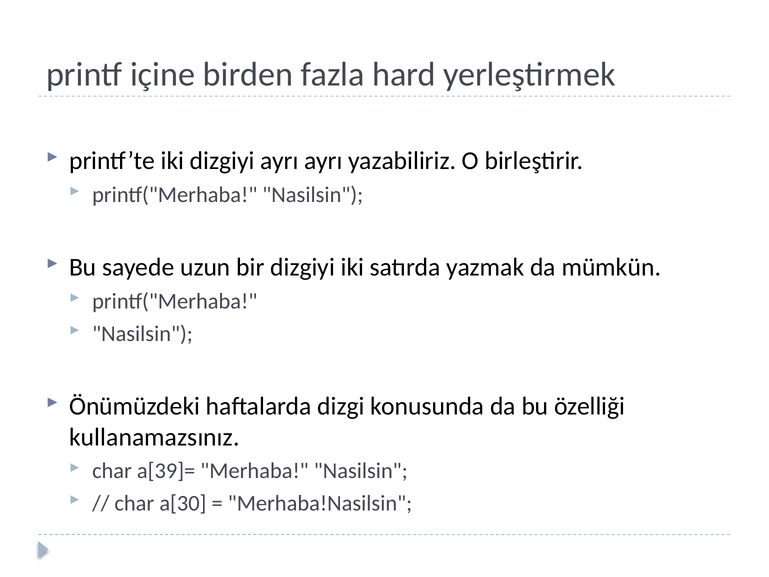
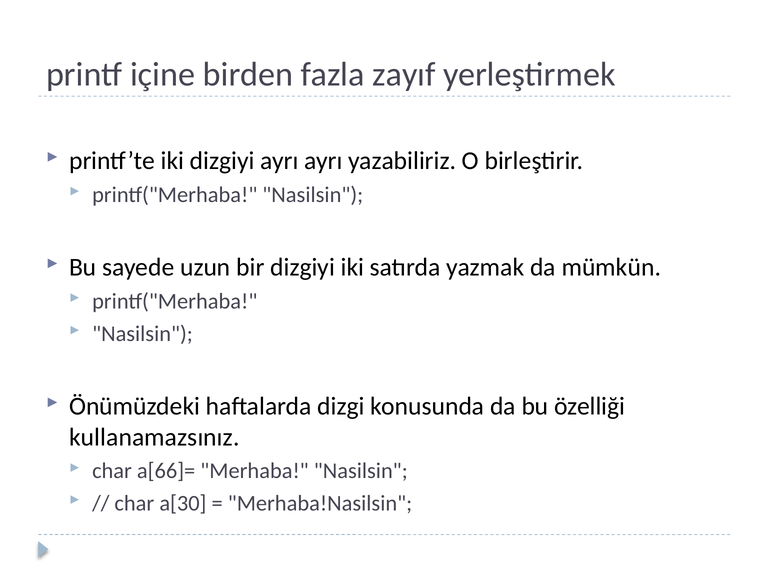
hard: hard -> zayıf (404, 74)
a[39]=: a[39]= -> a[66]= (166, 471)
